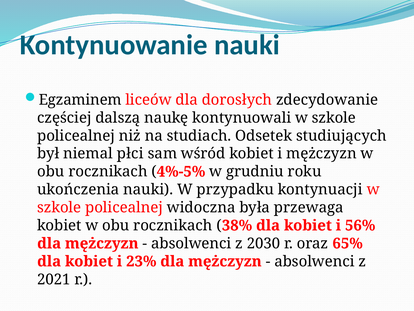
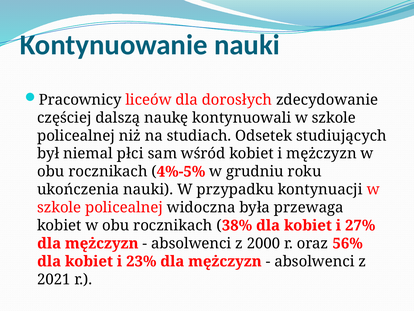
Egzaminem: Egzaminem -> Pracownicy (80, 100)
56%: 56% -> 27% (360, 225)
2030: 2030 -> 2000 (263, 243)
65%: 65% -> 56% (348, 243)
